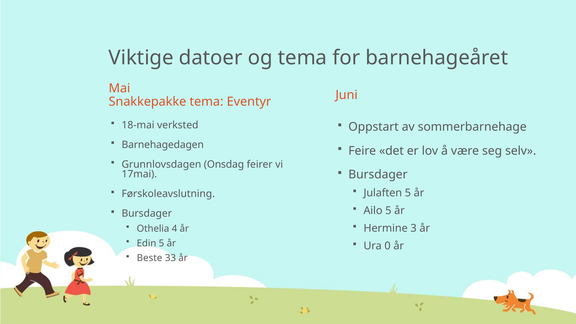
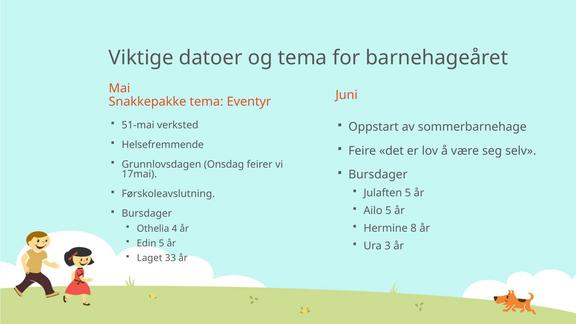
18-mai: 18-mai -> 51-mai (138, 125)
Barnehagedagen: Barnehagedagen -> Helsefremmende (163, 145)
3: 3 -> 8 (414, 228)
0: 0 -> 3 (388, 246)
Beste: Beste -> Laget (150, 258)
